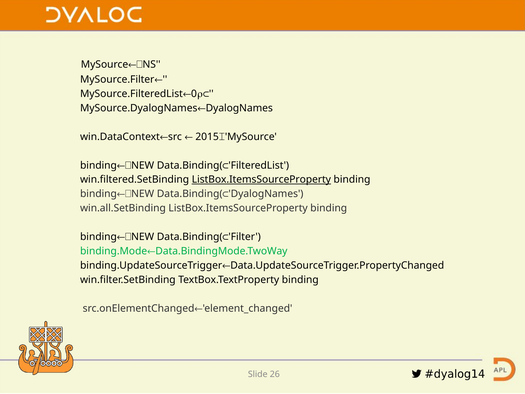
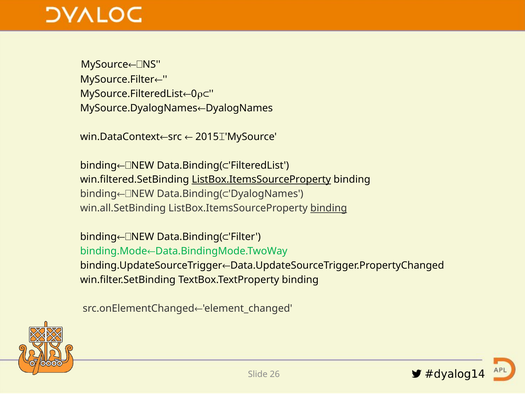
binding underline: none -> present (329, 208)
